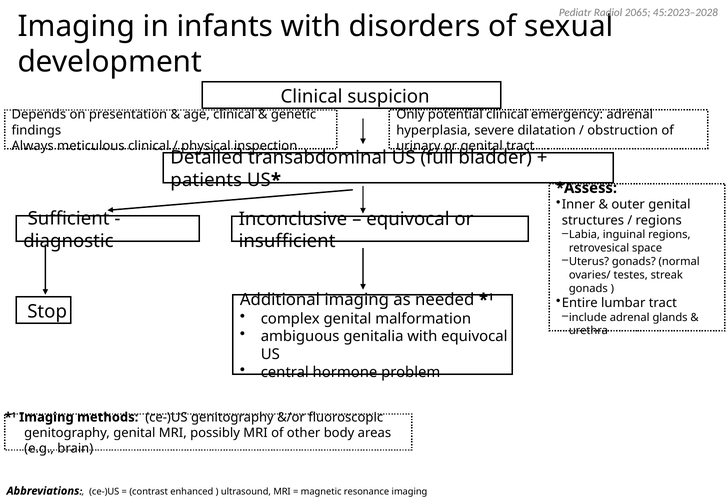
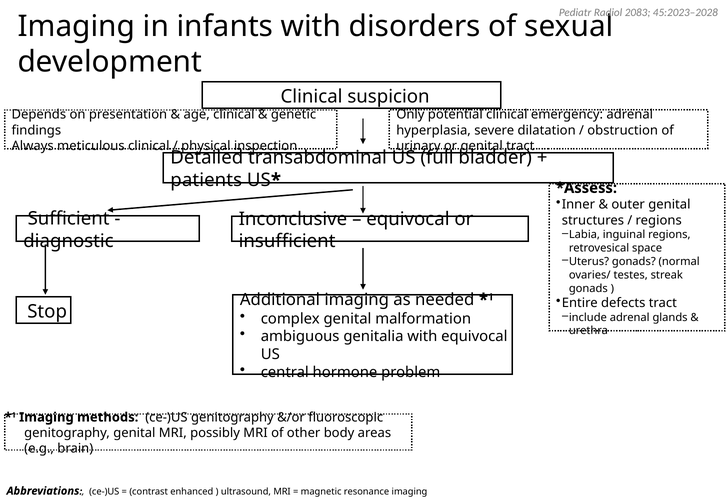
2065: 2065 -> 2083 (638, 13)
lumbar: lumbar -> defects (623, 303)
